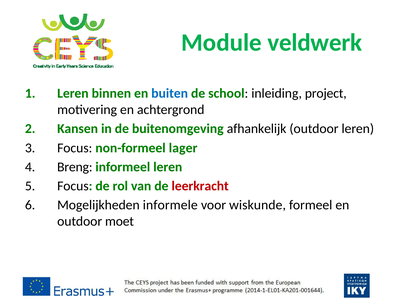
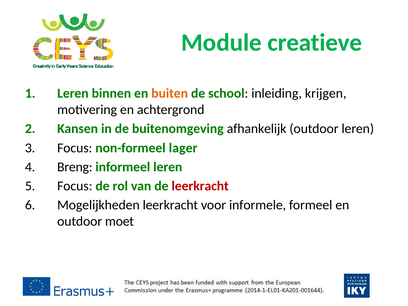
veldwerk: veldwerk -> creatieve (315, 43)
buiten colour: blue -> orange (170, 93)
project: project -> krijgen (326, 93)
Mogelijkheden informele: informele -> leerkracht (170, 205)
wiskunde: wiskunde -> informele (258, 205)
